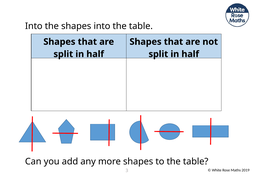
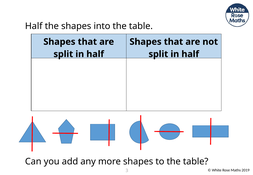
Into: Into -> Half (34, 26)
